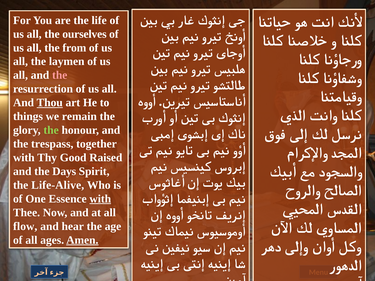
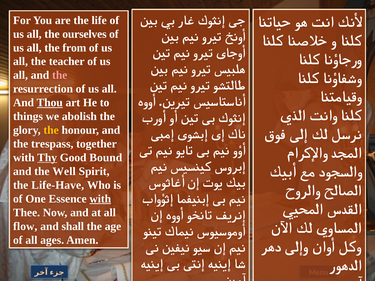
laymen: laymen -> teacher (67, 62)
remain: remain -> abolish (79, 116)
the colour: light green -> yellow (51, 130)
Thy underline: none -> present (47, 158)
Raised: Raised -> Bound (106, 158)
Days: Days -> Well (64, 171)
Life-Alive: Life-Alive -> Life-Have (58, 185)
hear: hear -> shall (73, 226)
Amen underline: present -> none (82, 240)
